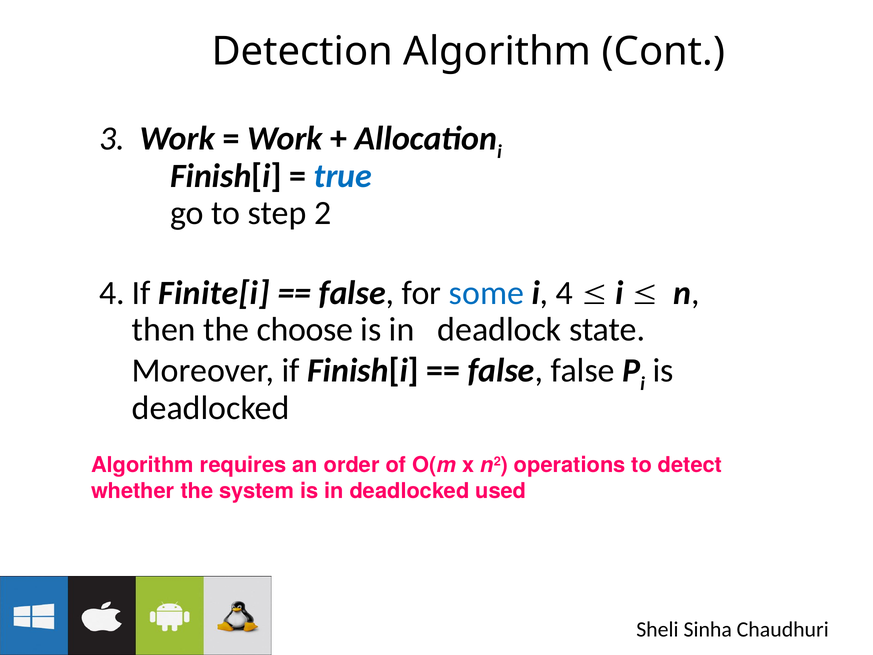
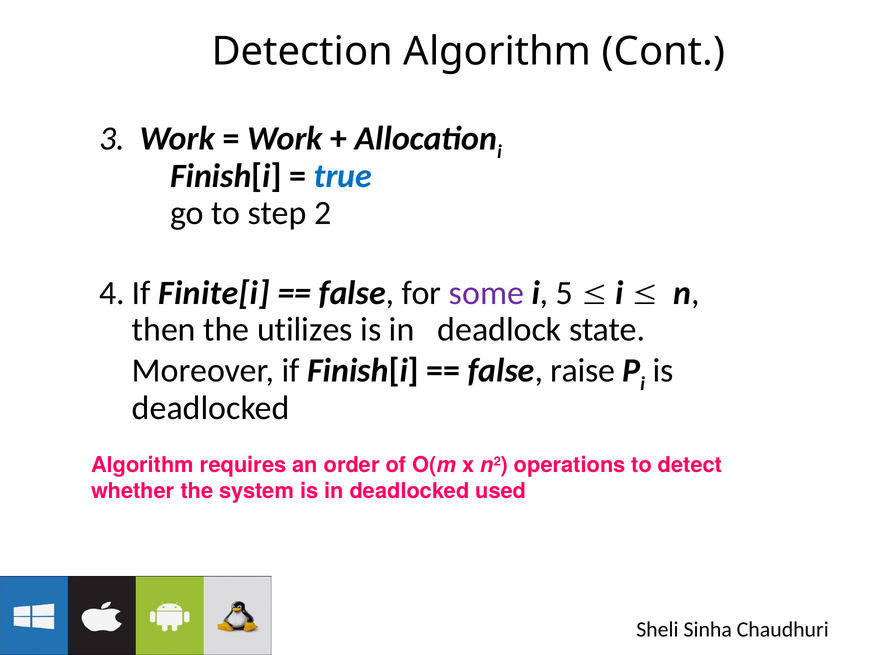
some colour: blue -> purple (486, 293)
4: 4 -> 5 (565, 293)
choose: choose -> utilizes (305, 330)
false false: false -> raise (583, 370)
